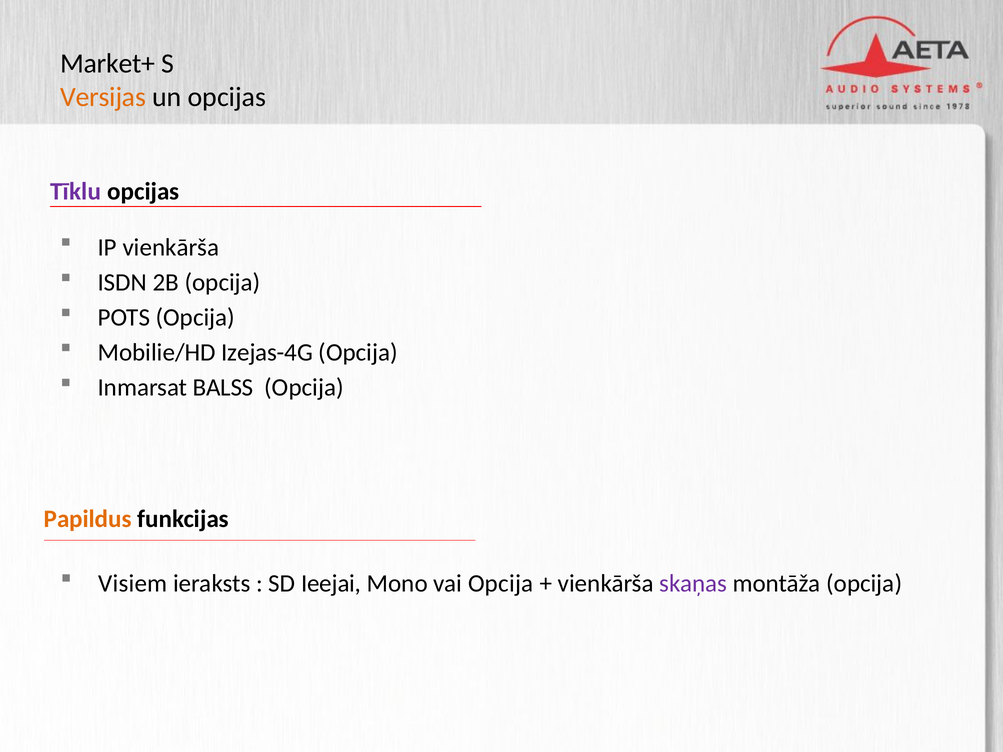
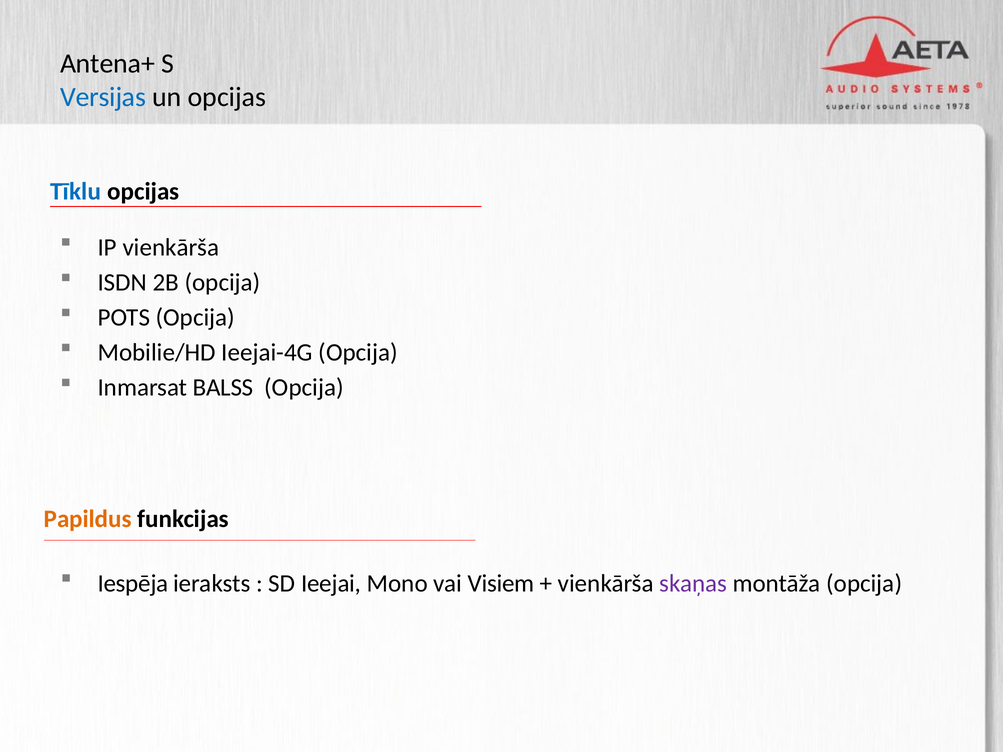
Market+: Market+ -> Antena+ (108, 63)
Versijas colour: orange -> blue (103, 97)
Tīklu colour: purple -> blue (76, 192)
Izejas-4G: Izejas-4G -> Ieejai-4G (267, 353)
Visiem: Visiem -> Iespēja (133, 583)
vai Opcija: Opcija -> Visiem (501, 583)
